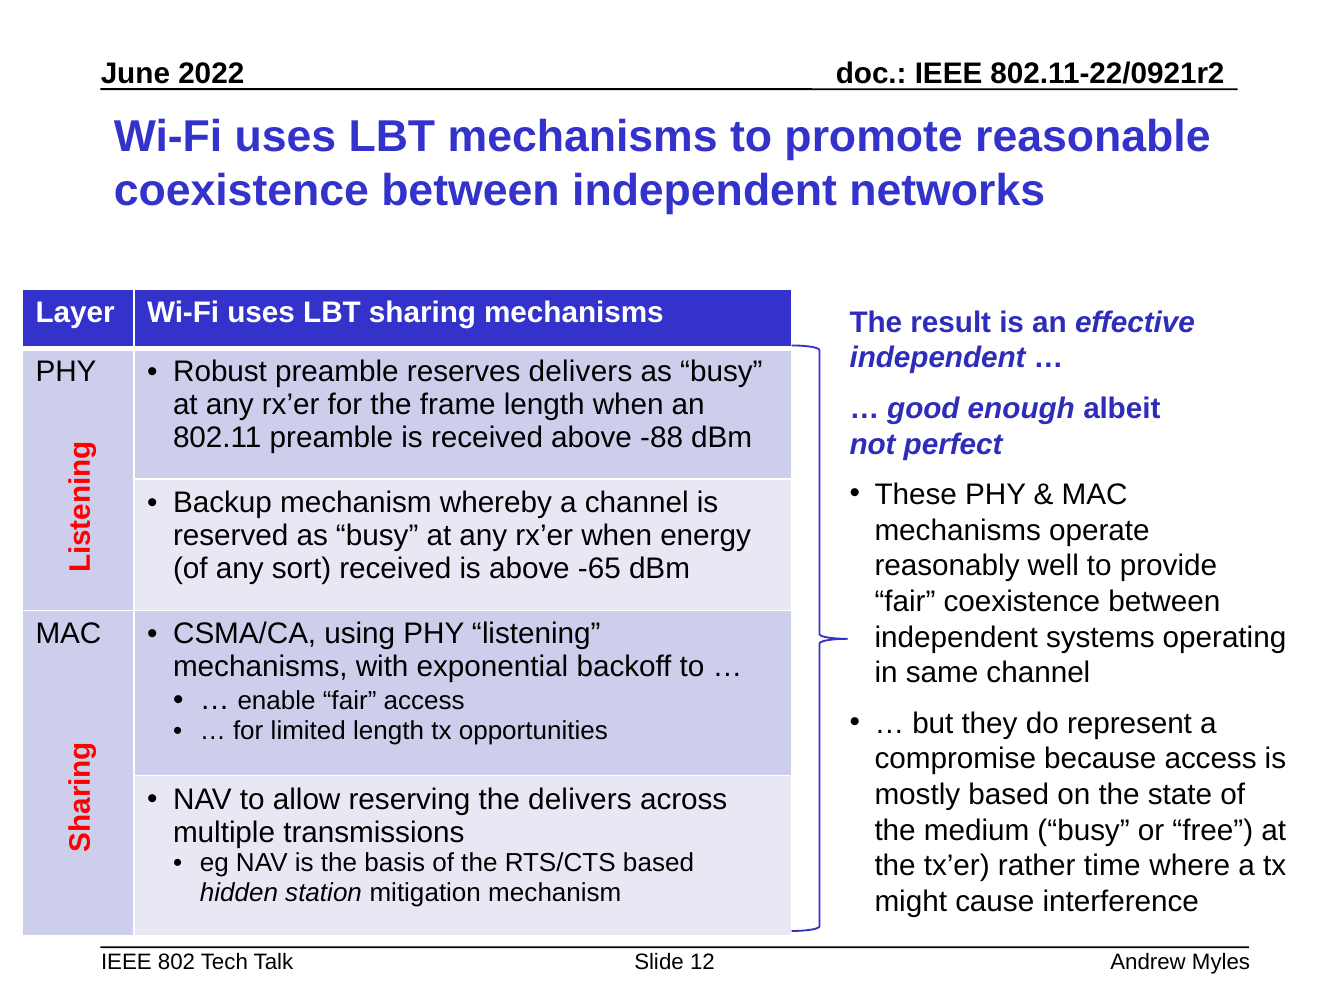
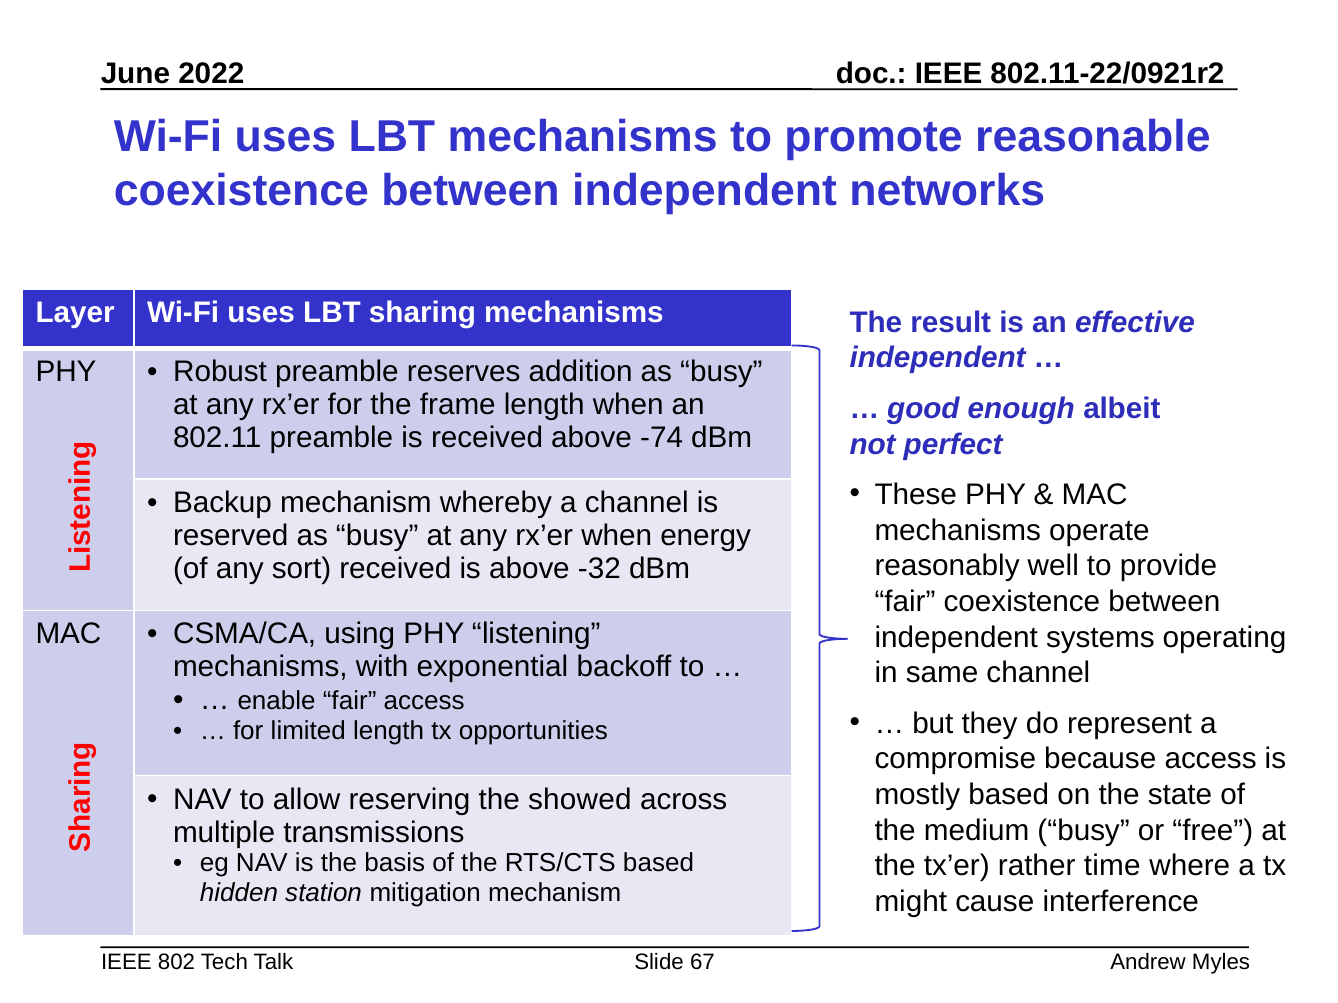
reserves delivers: delivers -> addition (581, 372)
-88: -88 -> -74 (662, 438)
-65: -65 -> -32 (599, 569)
the delivers: delivers -> showed (580, 800)
12: 12 -> 67 (702, 962)
